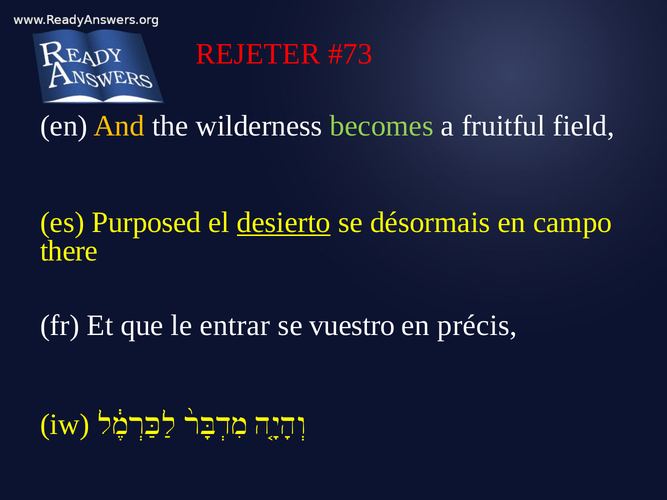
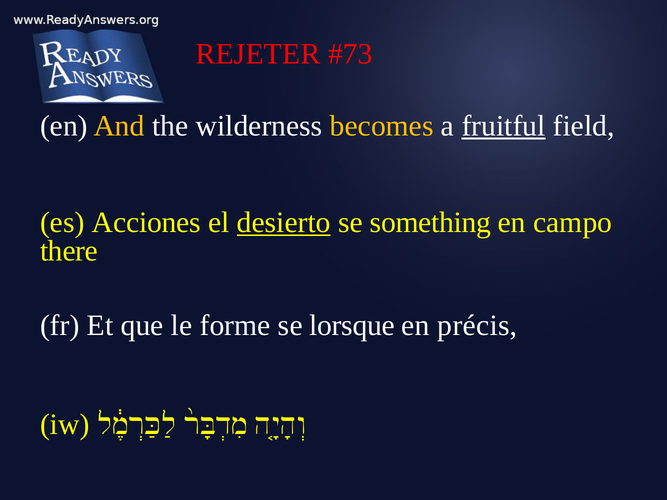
becomes colour: light green -> yellow (382, 126)
fruitful underline: none -> present (504, 126)
Purposed: Purposed -> Acciones (146, 223)
désormais: désormais -> something (430, 223)
entrar: entrar -> forme (235, 325)
vuestro: vuestro -> lorsque (352, 325)
